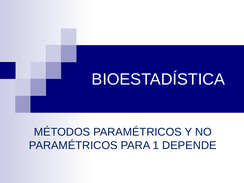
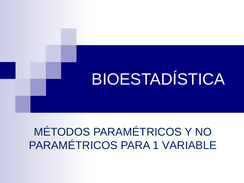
DEPENDE: DEPENDE -> VARIABLE (189, 145)
